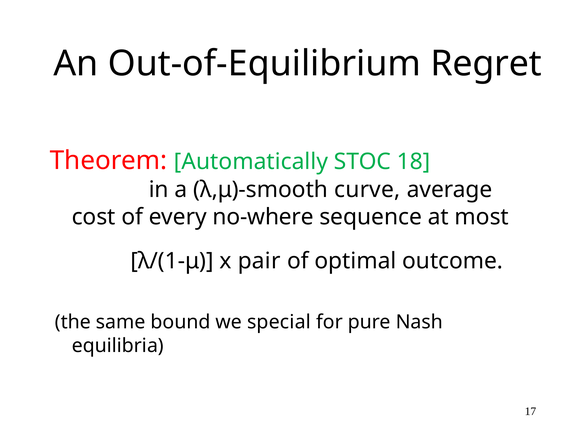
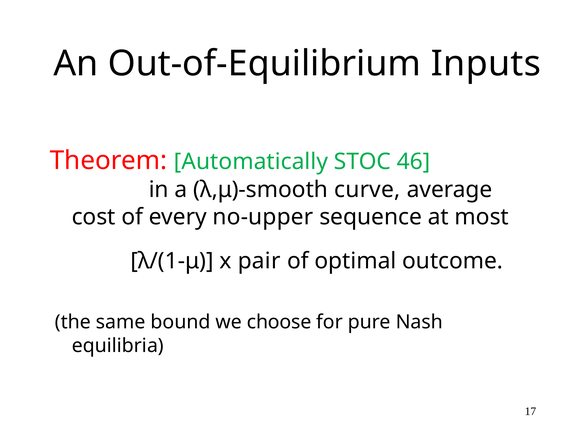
Regret: Regret -> Inputs (486, 64)
18: 18 -> 46 (414, 161)
no-where: no-where -> no-upper (263, 217)
special: special -> choose (279, 322)
